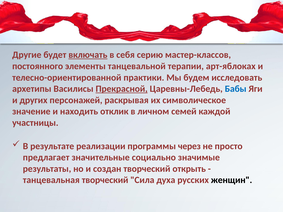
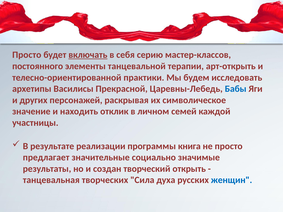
Другие: Другие -> Просто (27, 55)
арт-яблоках: арт-яблоках -> арт-открыть (231, 66)
Прекрасной underline: present -> none (122, 89)
через: через -> книга (189, 146)
танцевальная творческий: творческий -> творческих (105, 180)
женщин colour: black -> blue (232, 180)
